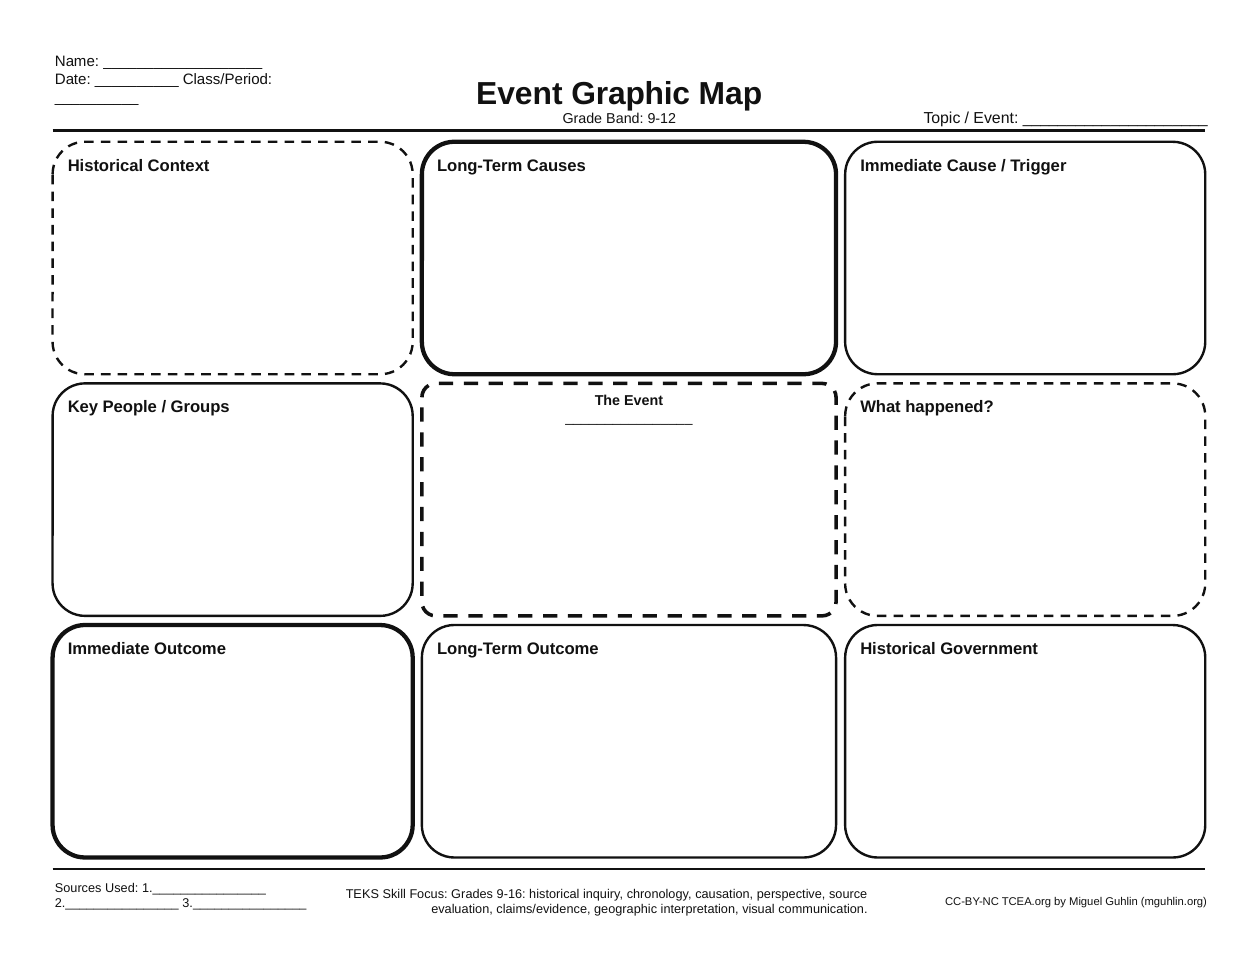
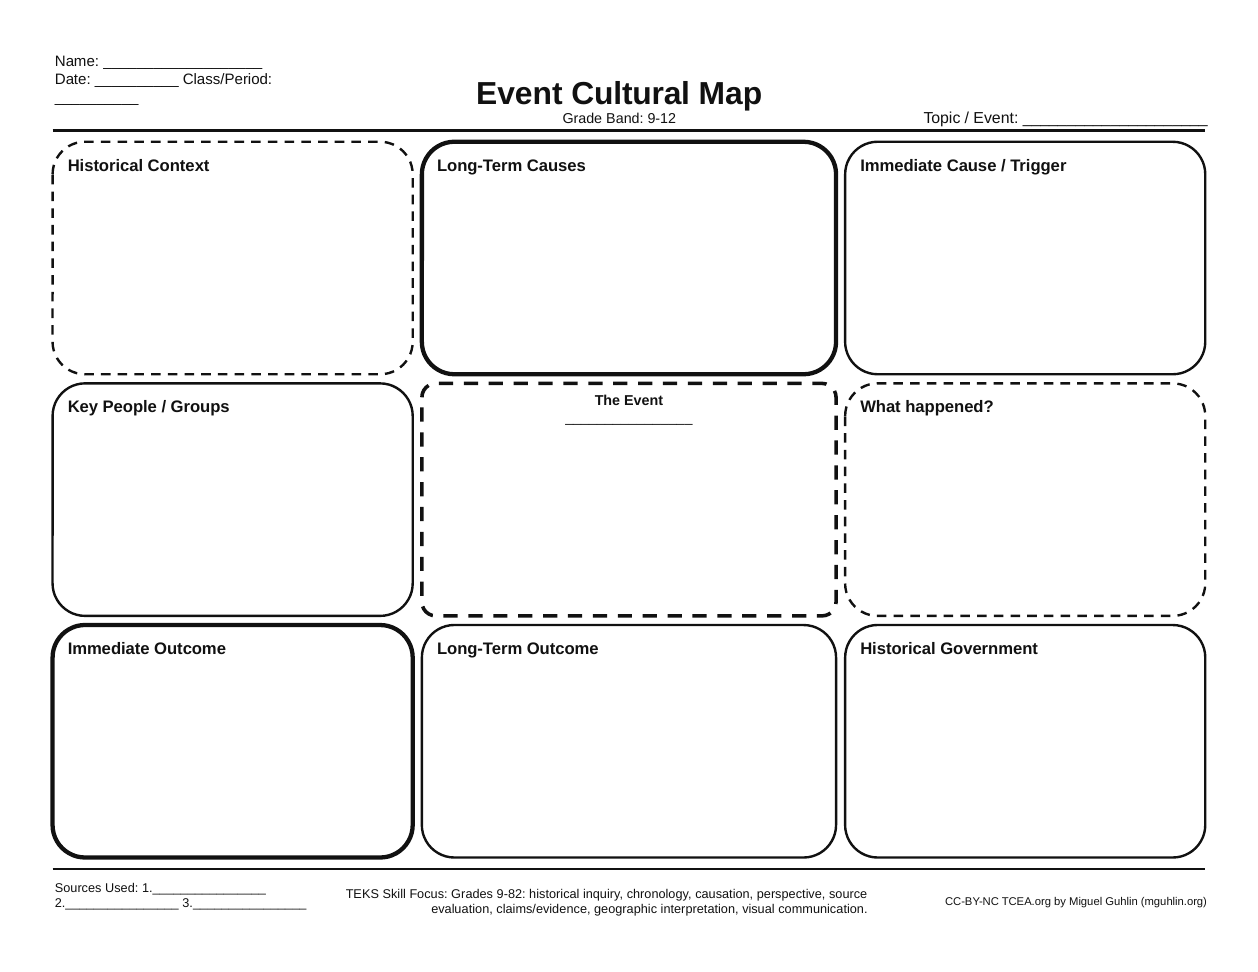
Graphic: Graphic -> Cultural (631, 94)
9-16: 9-16 -> 9-82 (511, 894)
